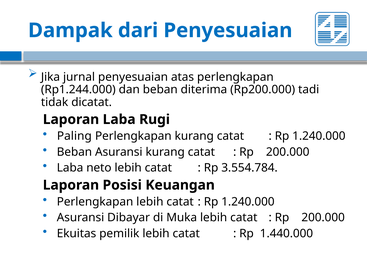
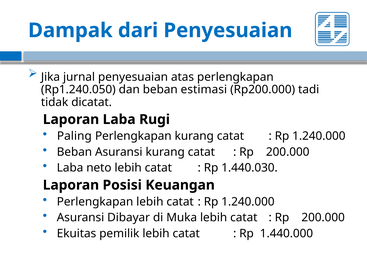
Rp1.244.000: Rp1.244.000 -> Rp1.240.050 (78, 90)
diterima: diterima -> estimasi (204, 90)
3.554.784: 3.554.784 -> 1.440.030 (250, 168)
